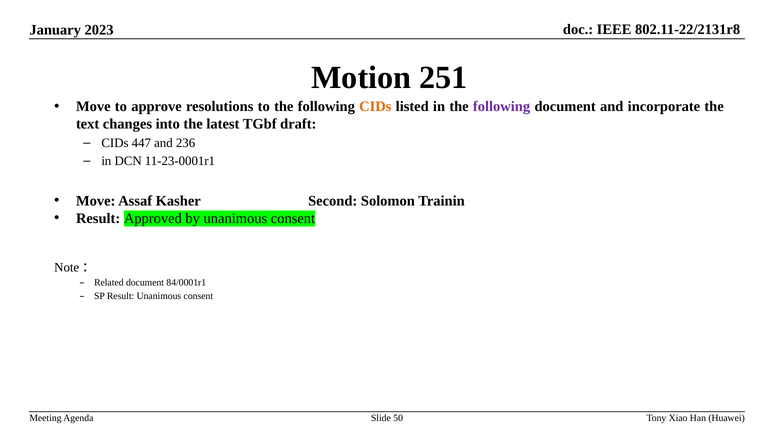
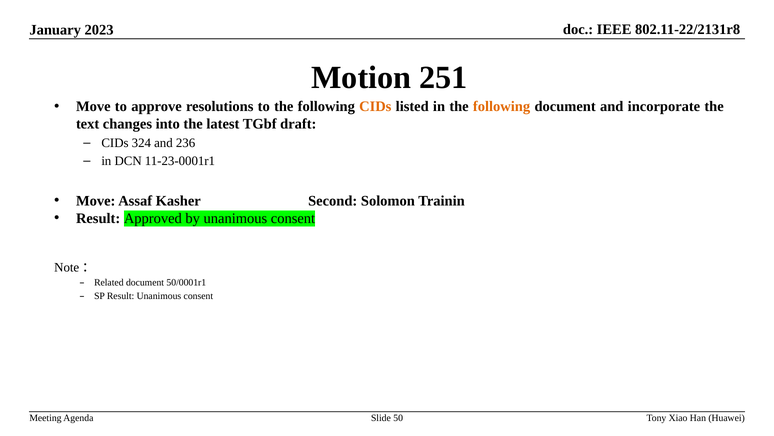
following colour: purple -> orange (502, 106)
447: 447 -> 324 (141, 143)
84/0001r1: 84/0001r1 -> 50/0001r1 (186, 282)
